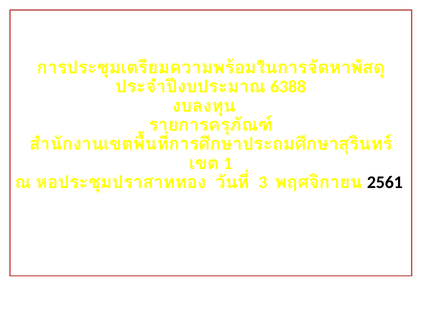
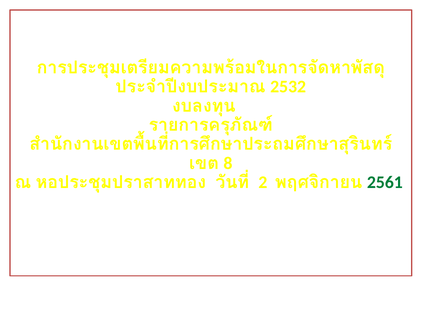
6388: 6388 -> 2532 (288, 87)
1: 1 -> 8 (228, 163)
3: 3 -> 2 (263, 182)
2561 colour: black -> green (385, 182)
